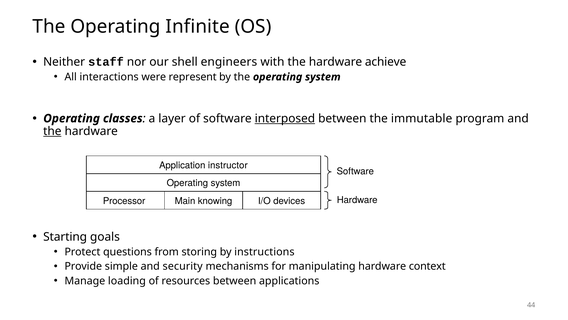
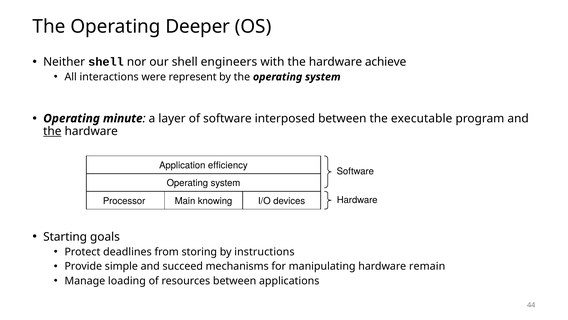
Infinite: Infinite -> Deeper (198, 27)
Neither staff: staff -> shell (106, 62)
classes: classes -> minute (123, 118)
interposed underline: present -> none (285, 118)
immutable: immutable -> executable (422, 118)
instructor: instructor -> efficiency (228, 165)
questions: questions -> deadlines (127, 251)
security: security -> succeed (183, 266)
context: context -> remain (427, 266)
